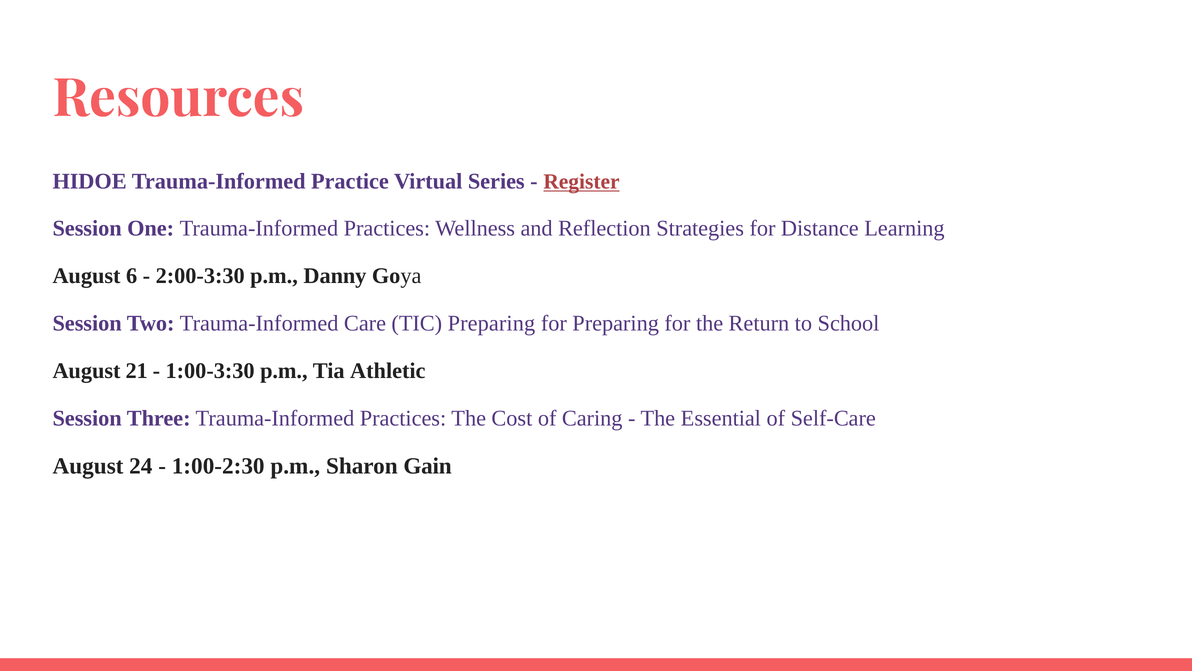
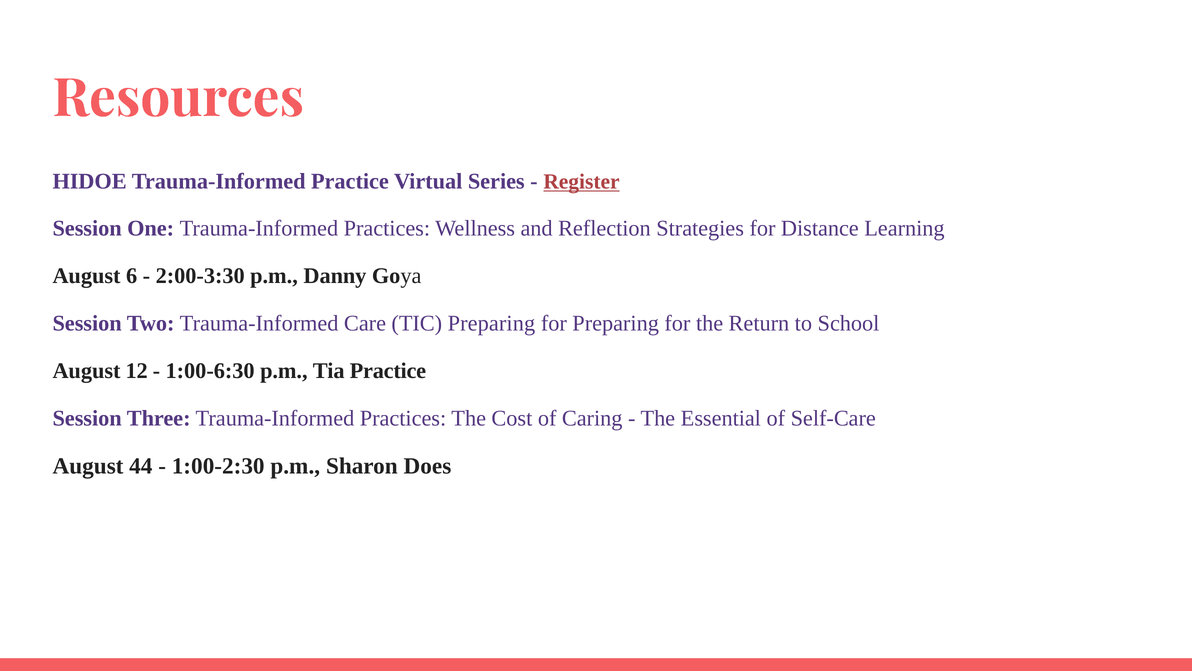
21: 21 -> 12 (137, 371)
1:00-3:30: 1:00-3:30 -> 1:00-6:30 (210, 371)
Tia Athletic: Athletic -> Practice (388, 371)
24: 24 -> 44 (141, 466)
Gain: Gain -> Does (427, 466)
